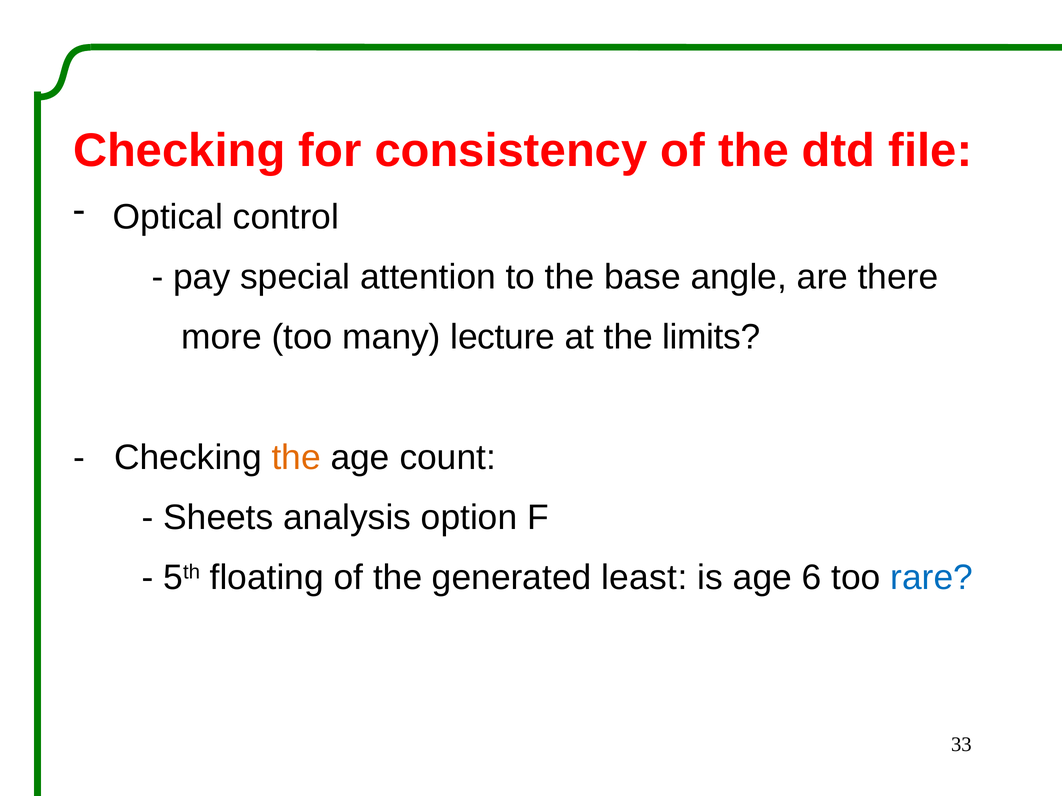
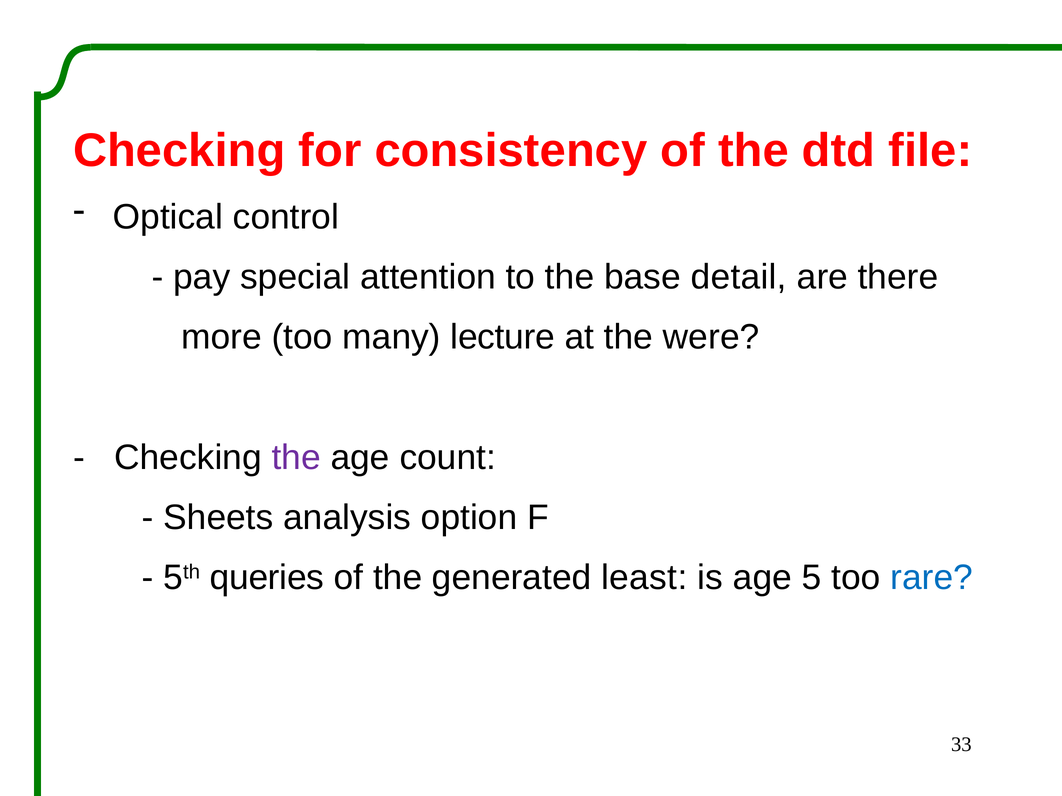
angle: angle -> detail (739, 277)
limits: limits -> were (711, 338)
the colour: orange -> purple (296, 458)
floating: floating -> queries (267, 578)
6: 6 -> 5 (812, 578)
